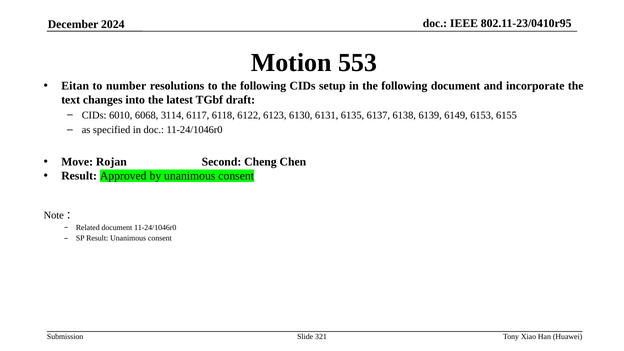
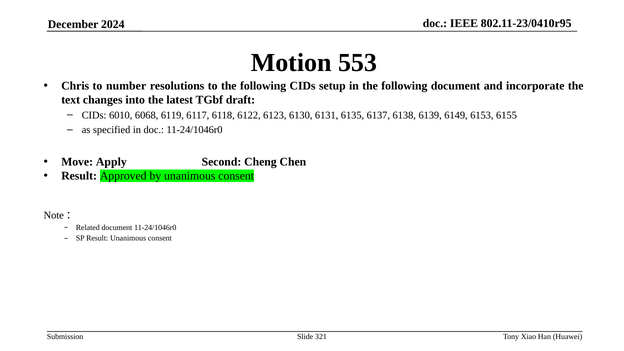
Eitan: Eitan -> Chris (75, 86)
3114: 3114 -> 6119 (172, 115)
Rojan: Rojan -> Apply (111, 162)
